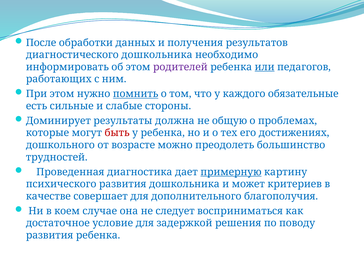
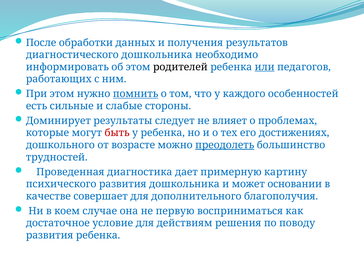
родителей colour: purple -> black (180, 67)
обязательные: обязательные -> особенностей (303, 94)
должна: должна -> следует (175, 121)
общую: общую -> влияет (230, 121)
преодолеть underline: none -> present (225, 145)
примерную underline: present -> none (231, 172)
критериев: критериев -> основании (295, 184)
следует: следует -> первую (175, 211)
задержкой: задержкой -> действиям (184, 223)
